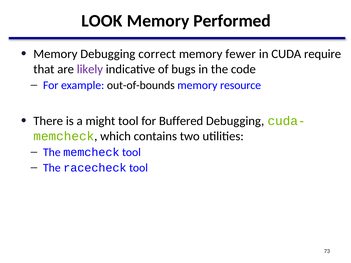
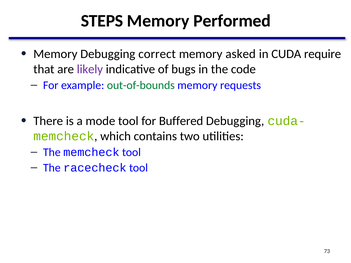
LOOK: LOOK -> STEPS (102, 21)
fewer: fewer -> asked (241, 54)
out-of-bounds colour: black -> green (141, 85)
resource: resource -> requests (241, 85)
might: might -> mode (100, 121)
